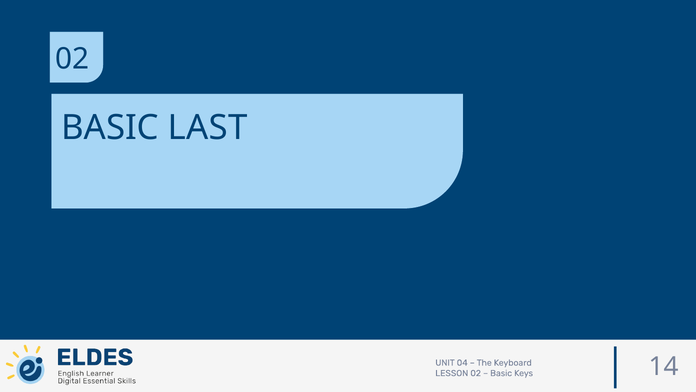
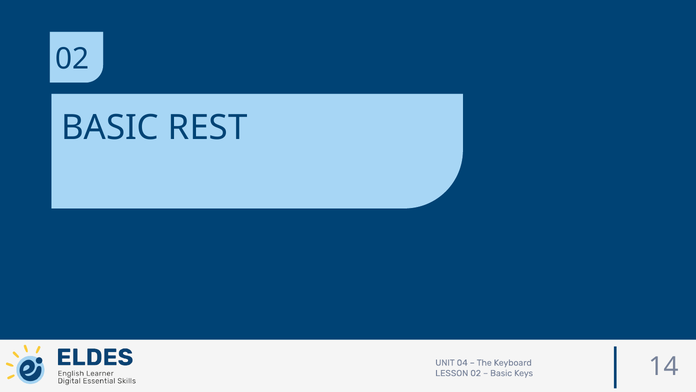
LAST: LAST -> REST (208, 128)
